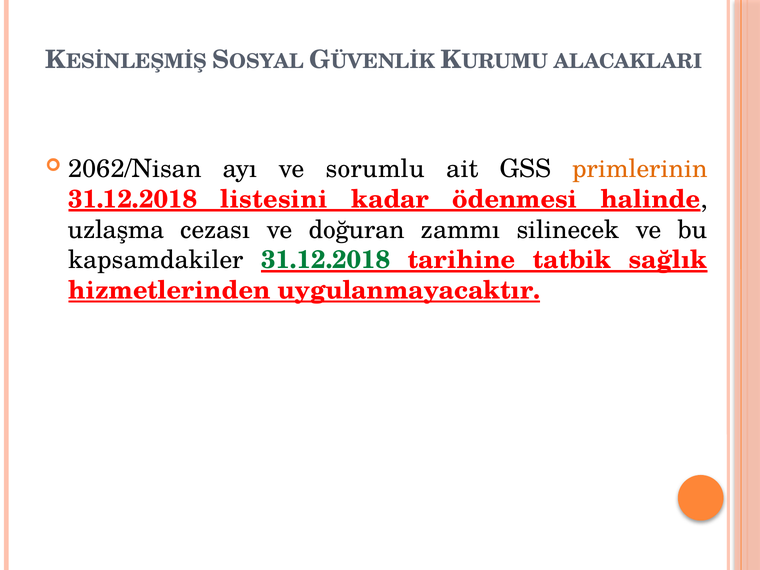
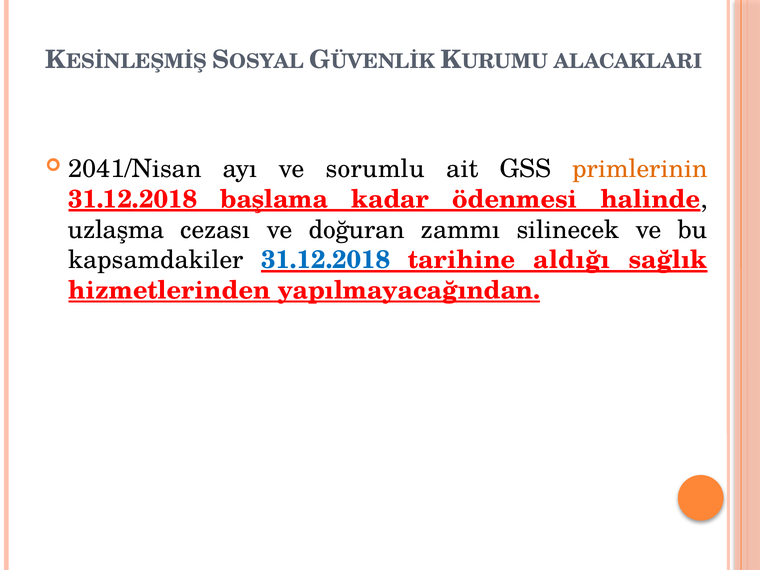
2062/Nisan: 2062/Nisan -> 2041/Nisan (135, 169)
listesini: listesini -> başlama (274, 199)
31.12.2018 colour: green -> blue (326, 260)
tatbik: tatbik -> aldığı (572, 260)
uygulanmayacaktır: uygulanmayacaktır -> yapılmayacağından (409, 290)
